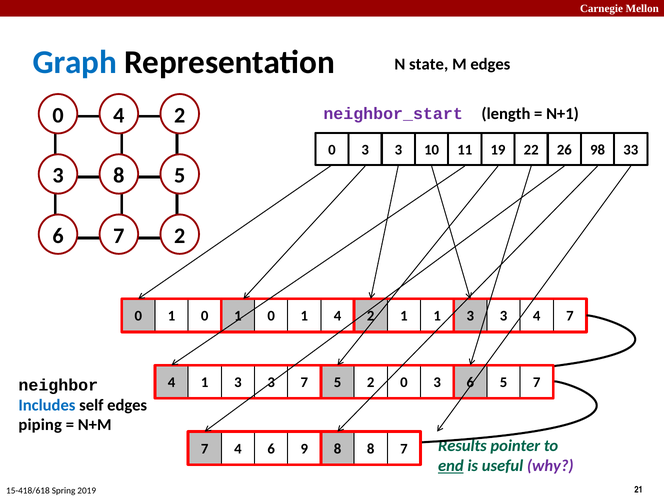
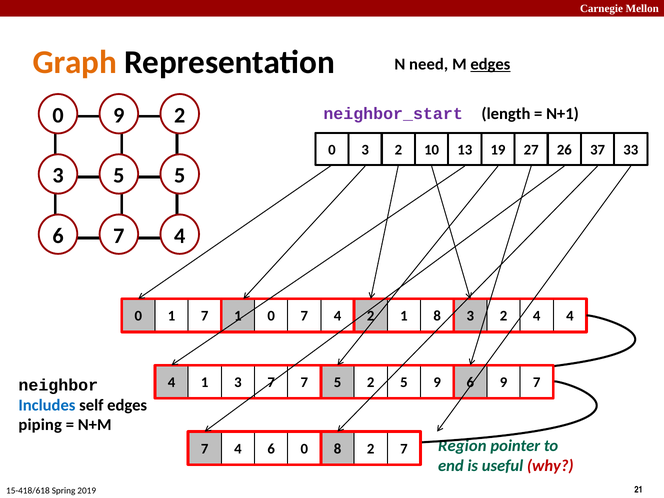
Graph colour: blue -> orange (75, 62)
state: state -> need (429, 64)
edges underline: none -> present (490, 64)
0 4: 4 -> 9 (119, 115)
0 3 3: 3 -> 2 (398, 150)
11: 11 -> 13 (465, 150)
22: 22 -> 27 (531, 150)
98: 98 -> 37 (598, 150)
3 8: 8 -> 5 (119, 175)
6 7 2: 2 -> 4 (180, 236)
1 0: 0 -> 7 (205, 316)
1: 1 -> 7 (304, 316)
0 1 1: 1 -> 8 (437, 316)
3: 3 -> 2 (504, 316)
4 7: 7 -> 4 (570, 316)
1 3 3: 3 -> 7 (271, 382)
2 0: 0 -> 5 (404, 382)
4 3: 3 -> 9 (437, 382)
5 5: 5 -> 9 (504, 382)
Results: Results -> Region (462, 446)
6 9: 9 -> 0 (304, 449)
8: 8 -> 2 (371, 449)
end underline: present -> none (451, 466)
why colour: purple -> red (550, 466)
